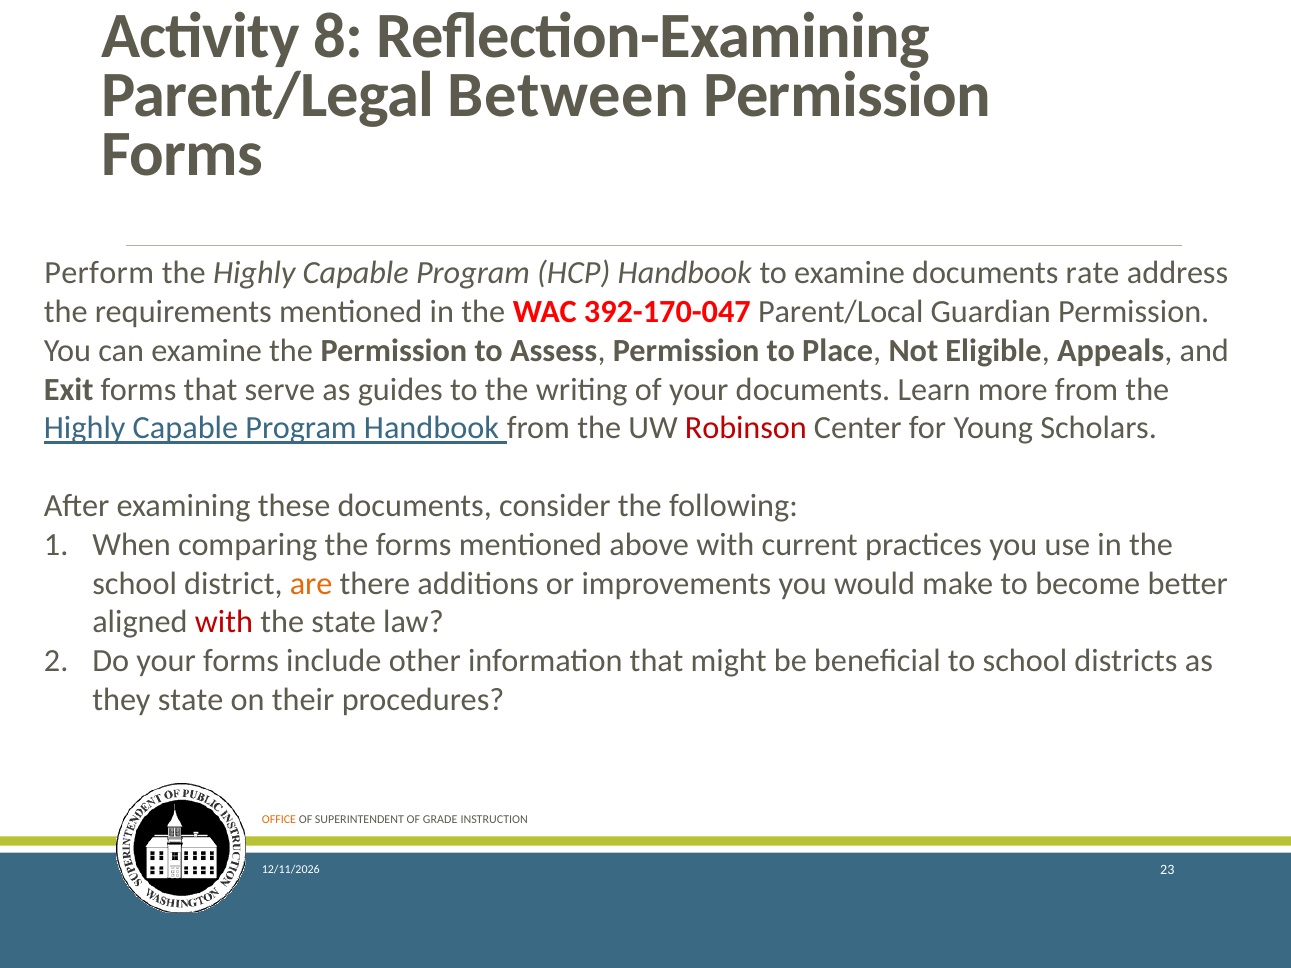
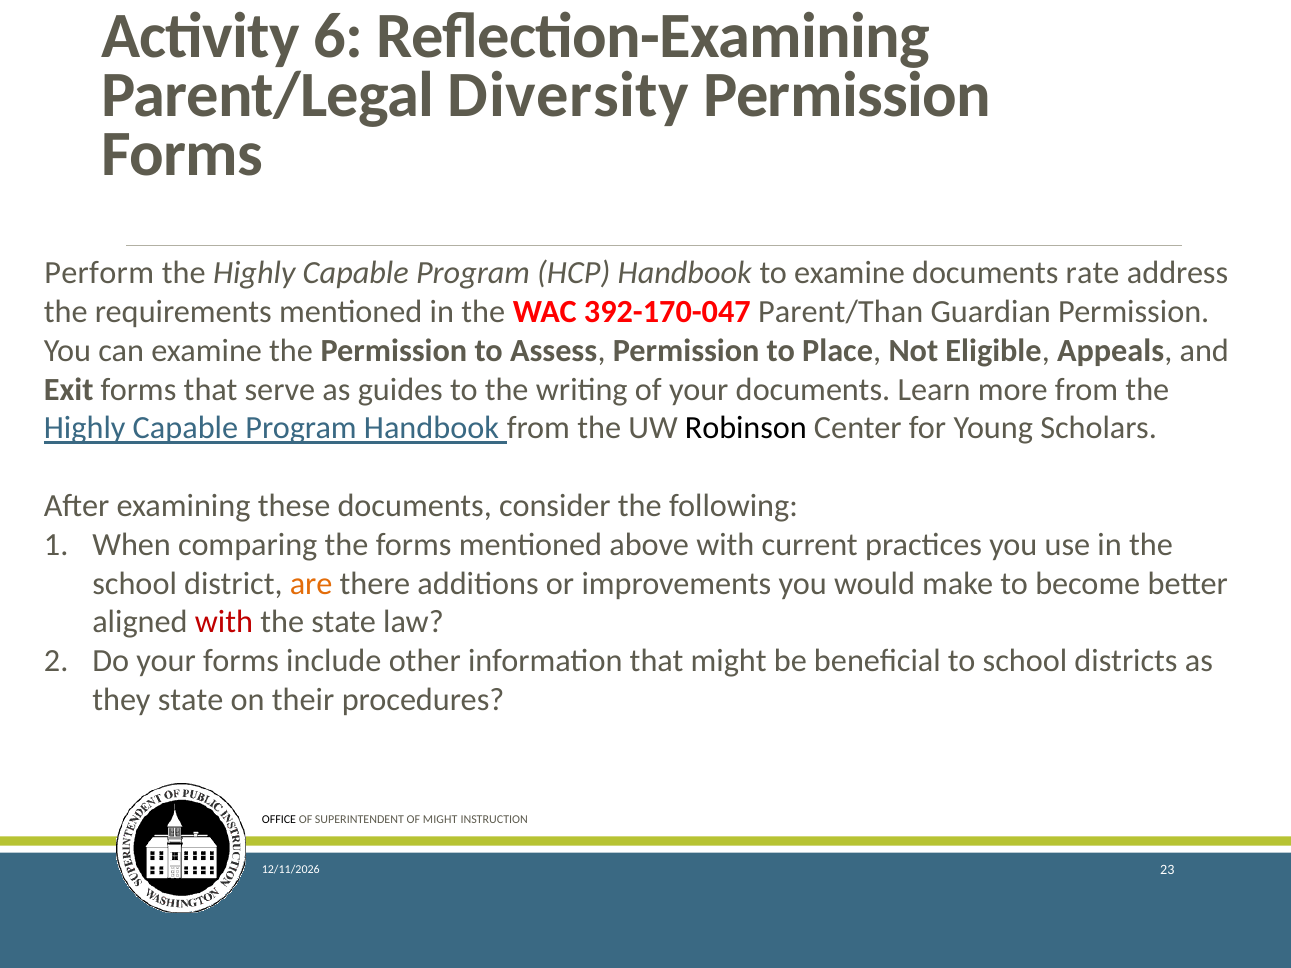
8: 8 -> 6 (338, 36)
Between: Between -> Diversity (569, 95)
Parent/Local: Parent/Local -> Parent/Than (841, 312)
Robinson colour: red -> black (746, 428)
OFFICE colour: orange -> black (279, 819)
OF GRADE: GRADE -> MIGHT (440, 819)
